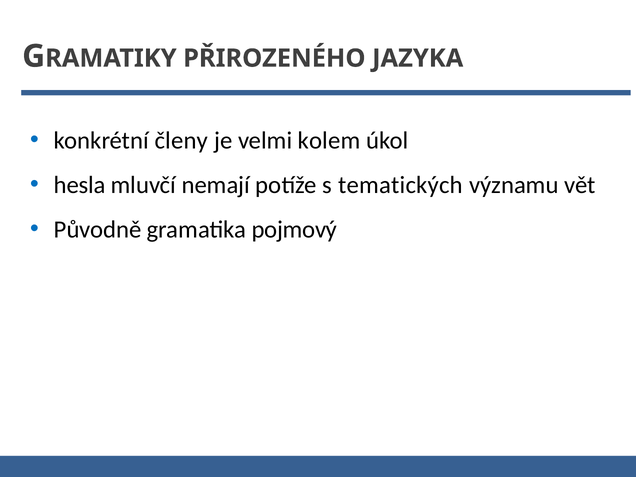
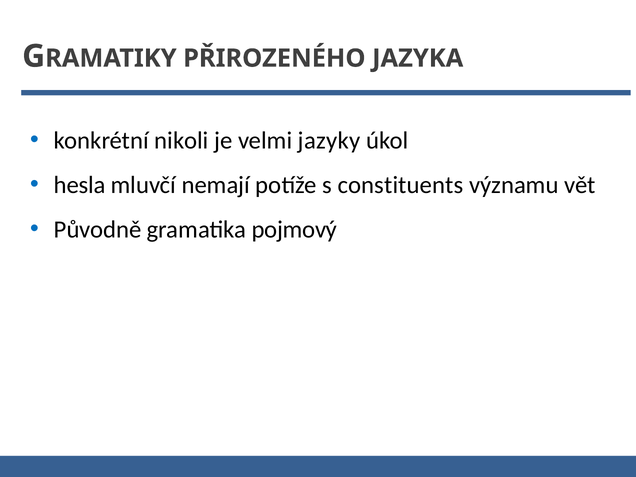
členy: členy -> nikoli (182, 140)
kolem: kolem -> jazyky (329, 140)
tematických: tematických -> constituents (400, 185)
